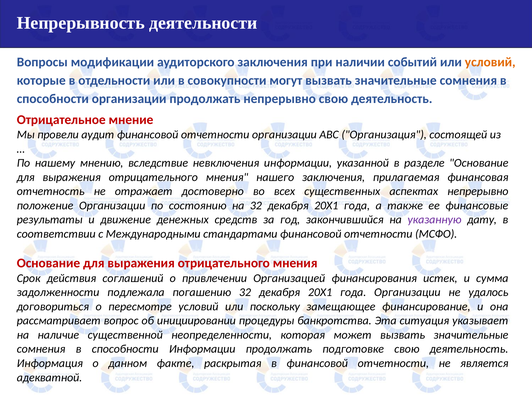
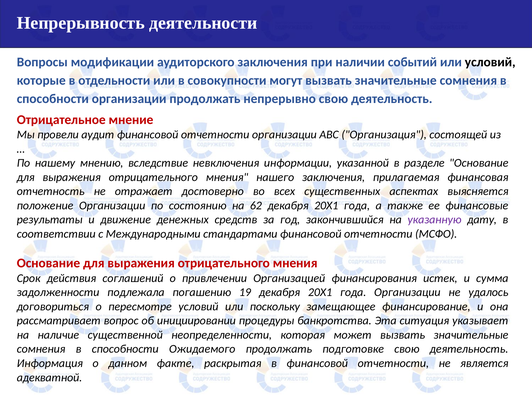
условий colour: orange -> black (490, 62)
аспектах непрерывно: непрерывно -> выясняется (478, 191)
на 32: 32 -> 62 (256, 206)
погашению 32: 32 -> 19 (245, 292)
способности Информации: Информации -> Ожидаемого (202, 349)
